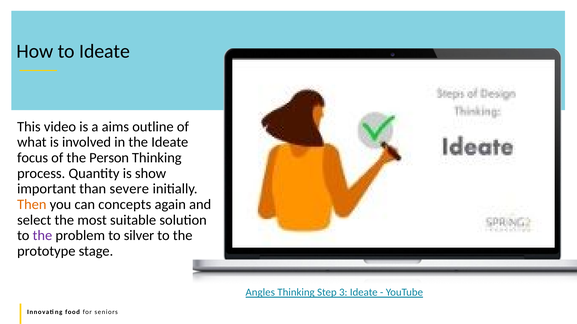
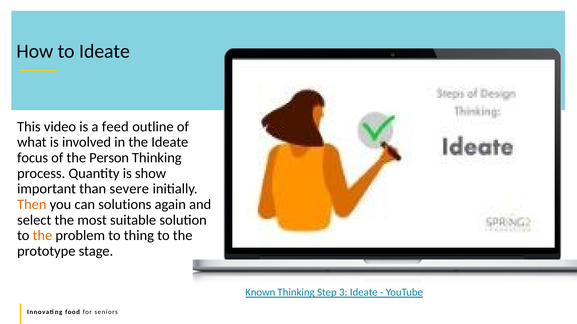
aims: aims -> feed (115, 127)
concepts: concepts -> solutions (125, 205)
the colour: purple -> orange (42, 236)
silver: silver -> thing (139, 236)
Angles: Angles -> Known (260, 293)
